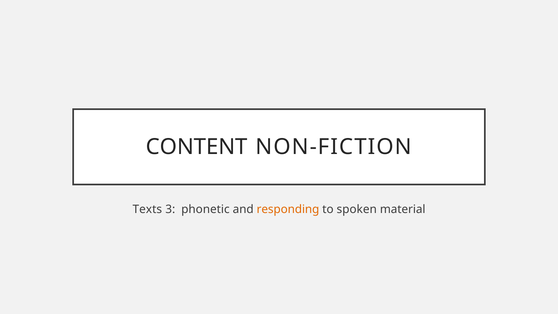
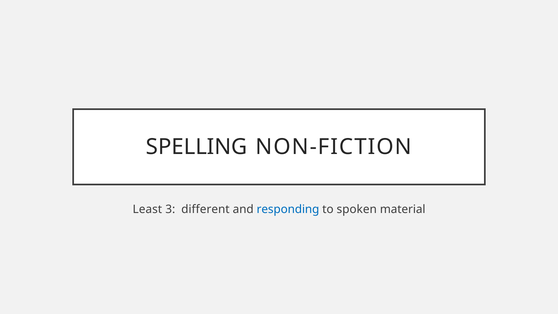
CONTENT: CONTENT -> SPELLING (197, 147)
Texts: Texts -> Least (147, 209)
phonetic: phonetic -> different (205, 209)
responding colour: orange -> blue (288, 209)
